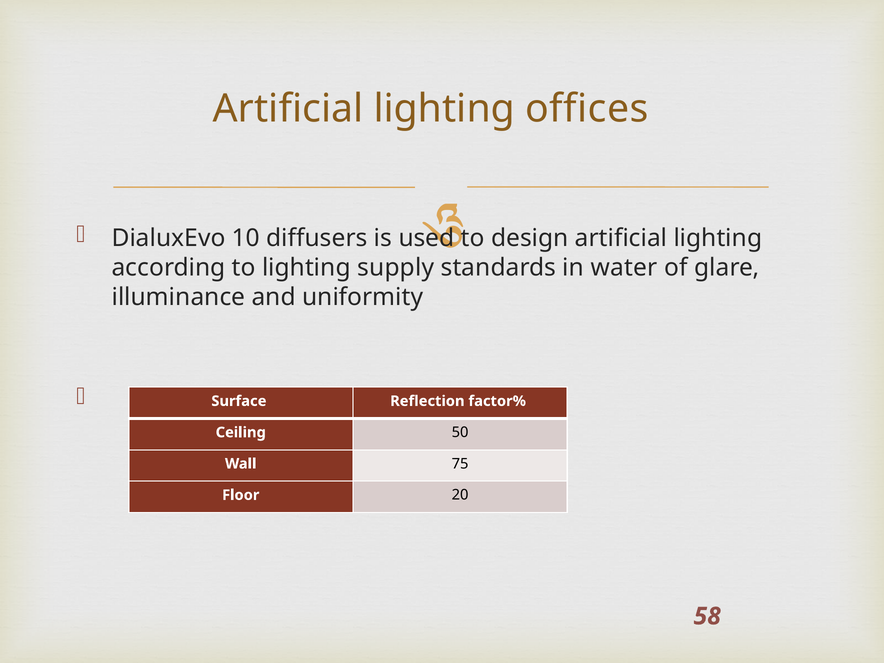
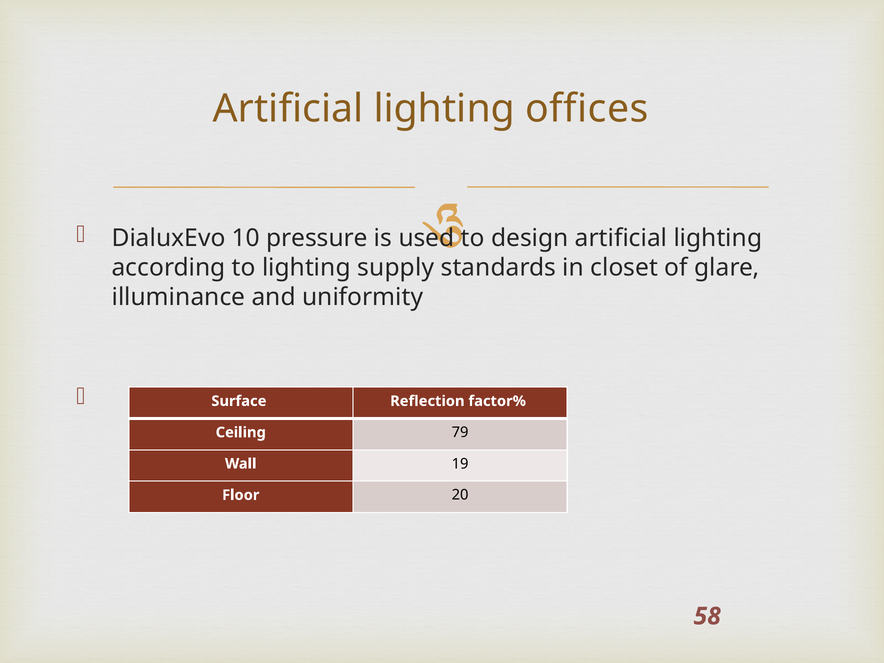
diffusers: diffusers -> pressure (317, 238)
water: water -> closet (624, 268)
50: 50 -> 79 (460, 432)
75: 75 -> 19 (460, 464)
